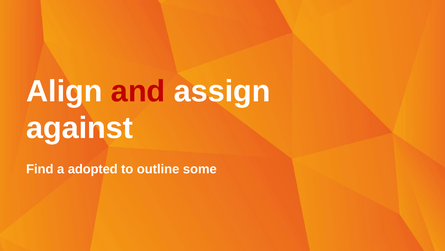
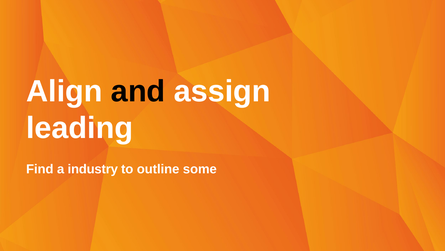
and colour: red -> black (138, 91)
against: against -> leading (80, 128)
adopted: adopted -> industry (93, 169)
